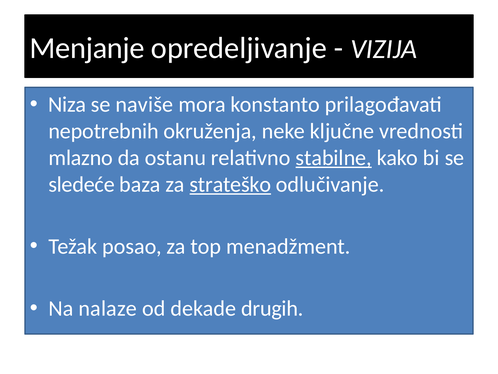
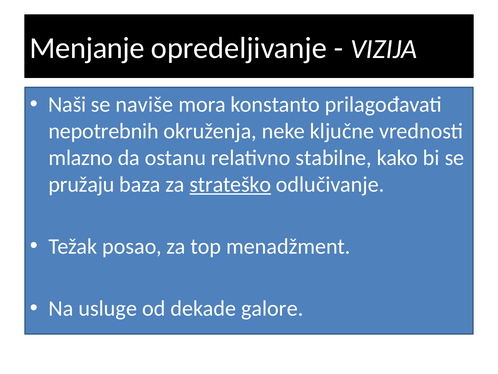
Niza: Niza -> Naši (67, 104)
stabilne underline: present -> none (334, 158)
sledeće: sledeće -> pružaju (82, 184)
nalaze: nalaze -> usluge (108, 308)
drugih: drugih -> galore (272, 308)
